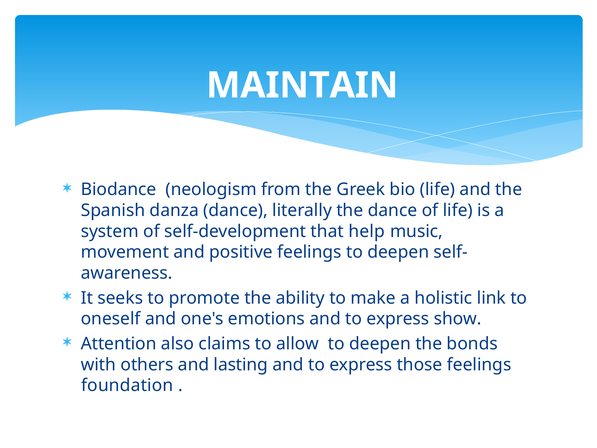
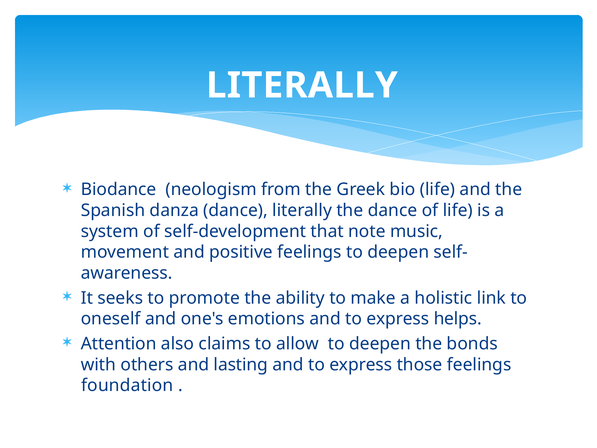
MAINTAIN: MAINTAIN -> LITERALLY (302, 85)
help: help -> note (367, 231)
show: show -> helps (458, 319)
